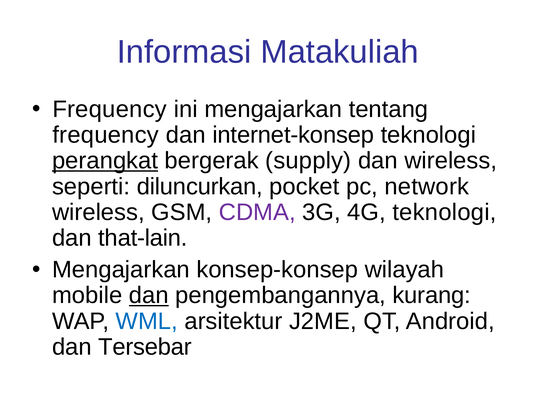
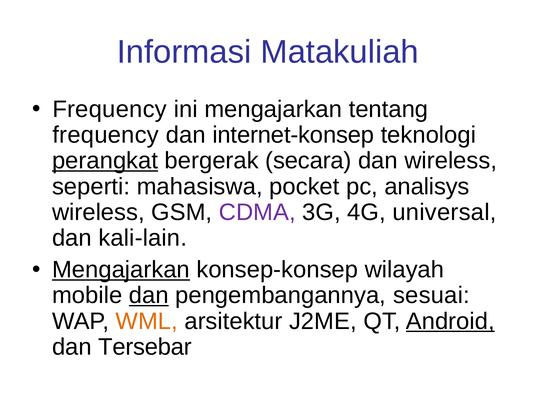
supply: supply -> secara (308, 161)
diluncurkan: diluncurkan -> mahasiswa (200, 187)
network: network -> analisys (427, 187)
4G teknologi: teknologi -> universal (445, 212)
that-lain: that-lain -> kali-lain (143, 238)
Mengajarkan underline: none -> present (121, 270)
kurang: kurang -> sesuai (431, 295)
WML colour: blue -> orange (147, 321)
Android underline: none -> present (450, 321)
